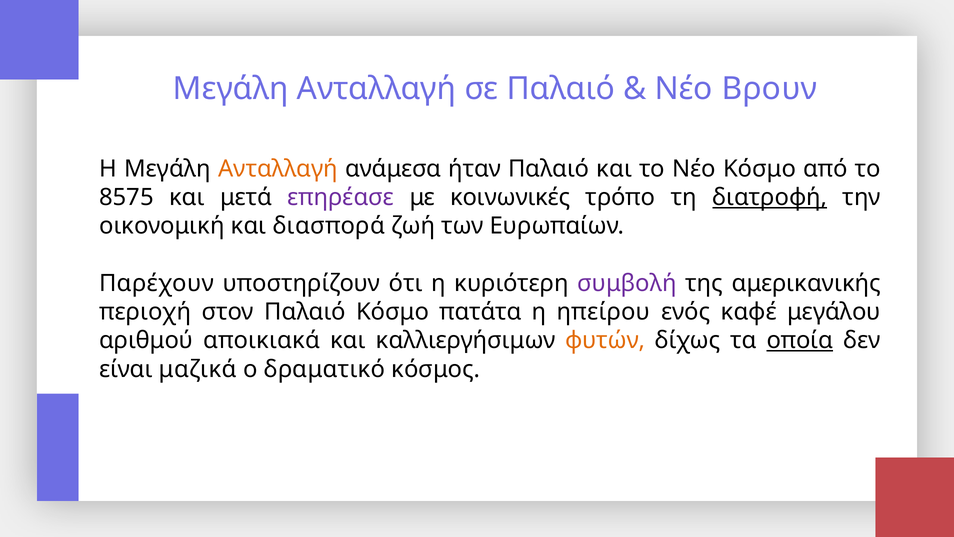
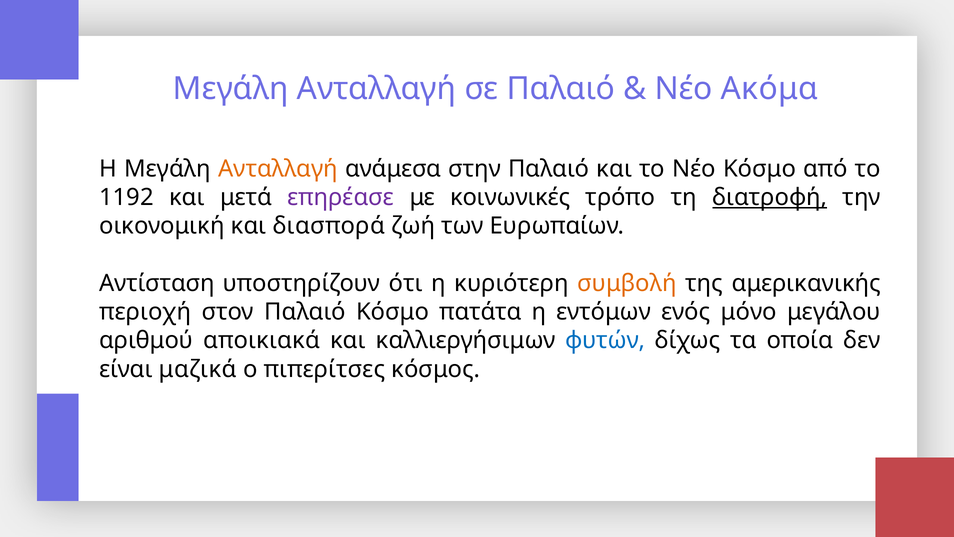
Βρουν: Βρουν -> Ακόμα (769, 89)
ήταν: ήταν -> στην (475, 169)
8575: 8575 -> 1192 (126, 197)
Παρέχουν: Παρέχουν -> Αντίσταση (157, 283)
συμβολή colour: purple -> orange (627, 283)
ηπείρου: ηπείρου -> εντόμων (604, 312)
καφέ: καφέ -> μόνο (749, 312)
φυτών colour: orange -> blue (605, 340)
οποία underline: present -> none (800, 340)
δραματικό: δραματικό -> πιπερίτσες (324, 369)
